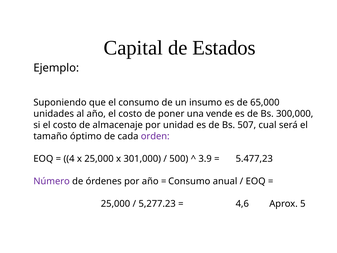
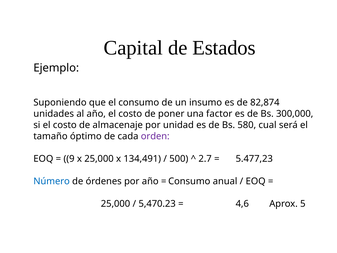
65,000: 65,000 -> 82,874 (265, 102)
vende: vende -> factor (219, 114)
507: 507 -> 580 (247, 125)
4: 4 -> 9 (69, 159)
301,000: 301,000 -> 134,491 (142, 159)
3.9: 3.9 -> 2.7 (205, 159)
Número colour: purple -> blue (52, 181)
5,277.23: 5,277.23 -> 5,470.23 (157, 204)
